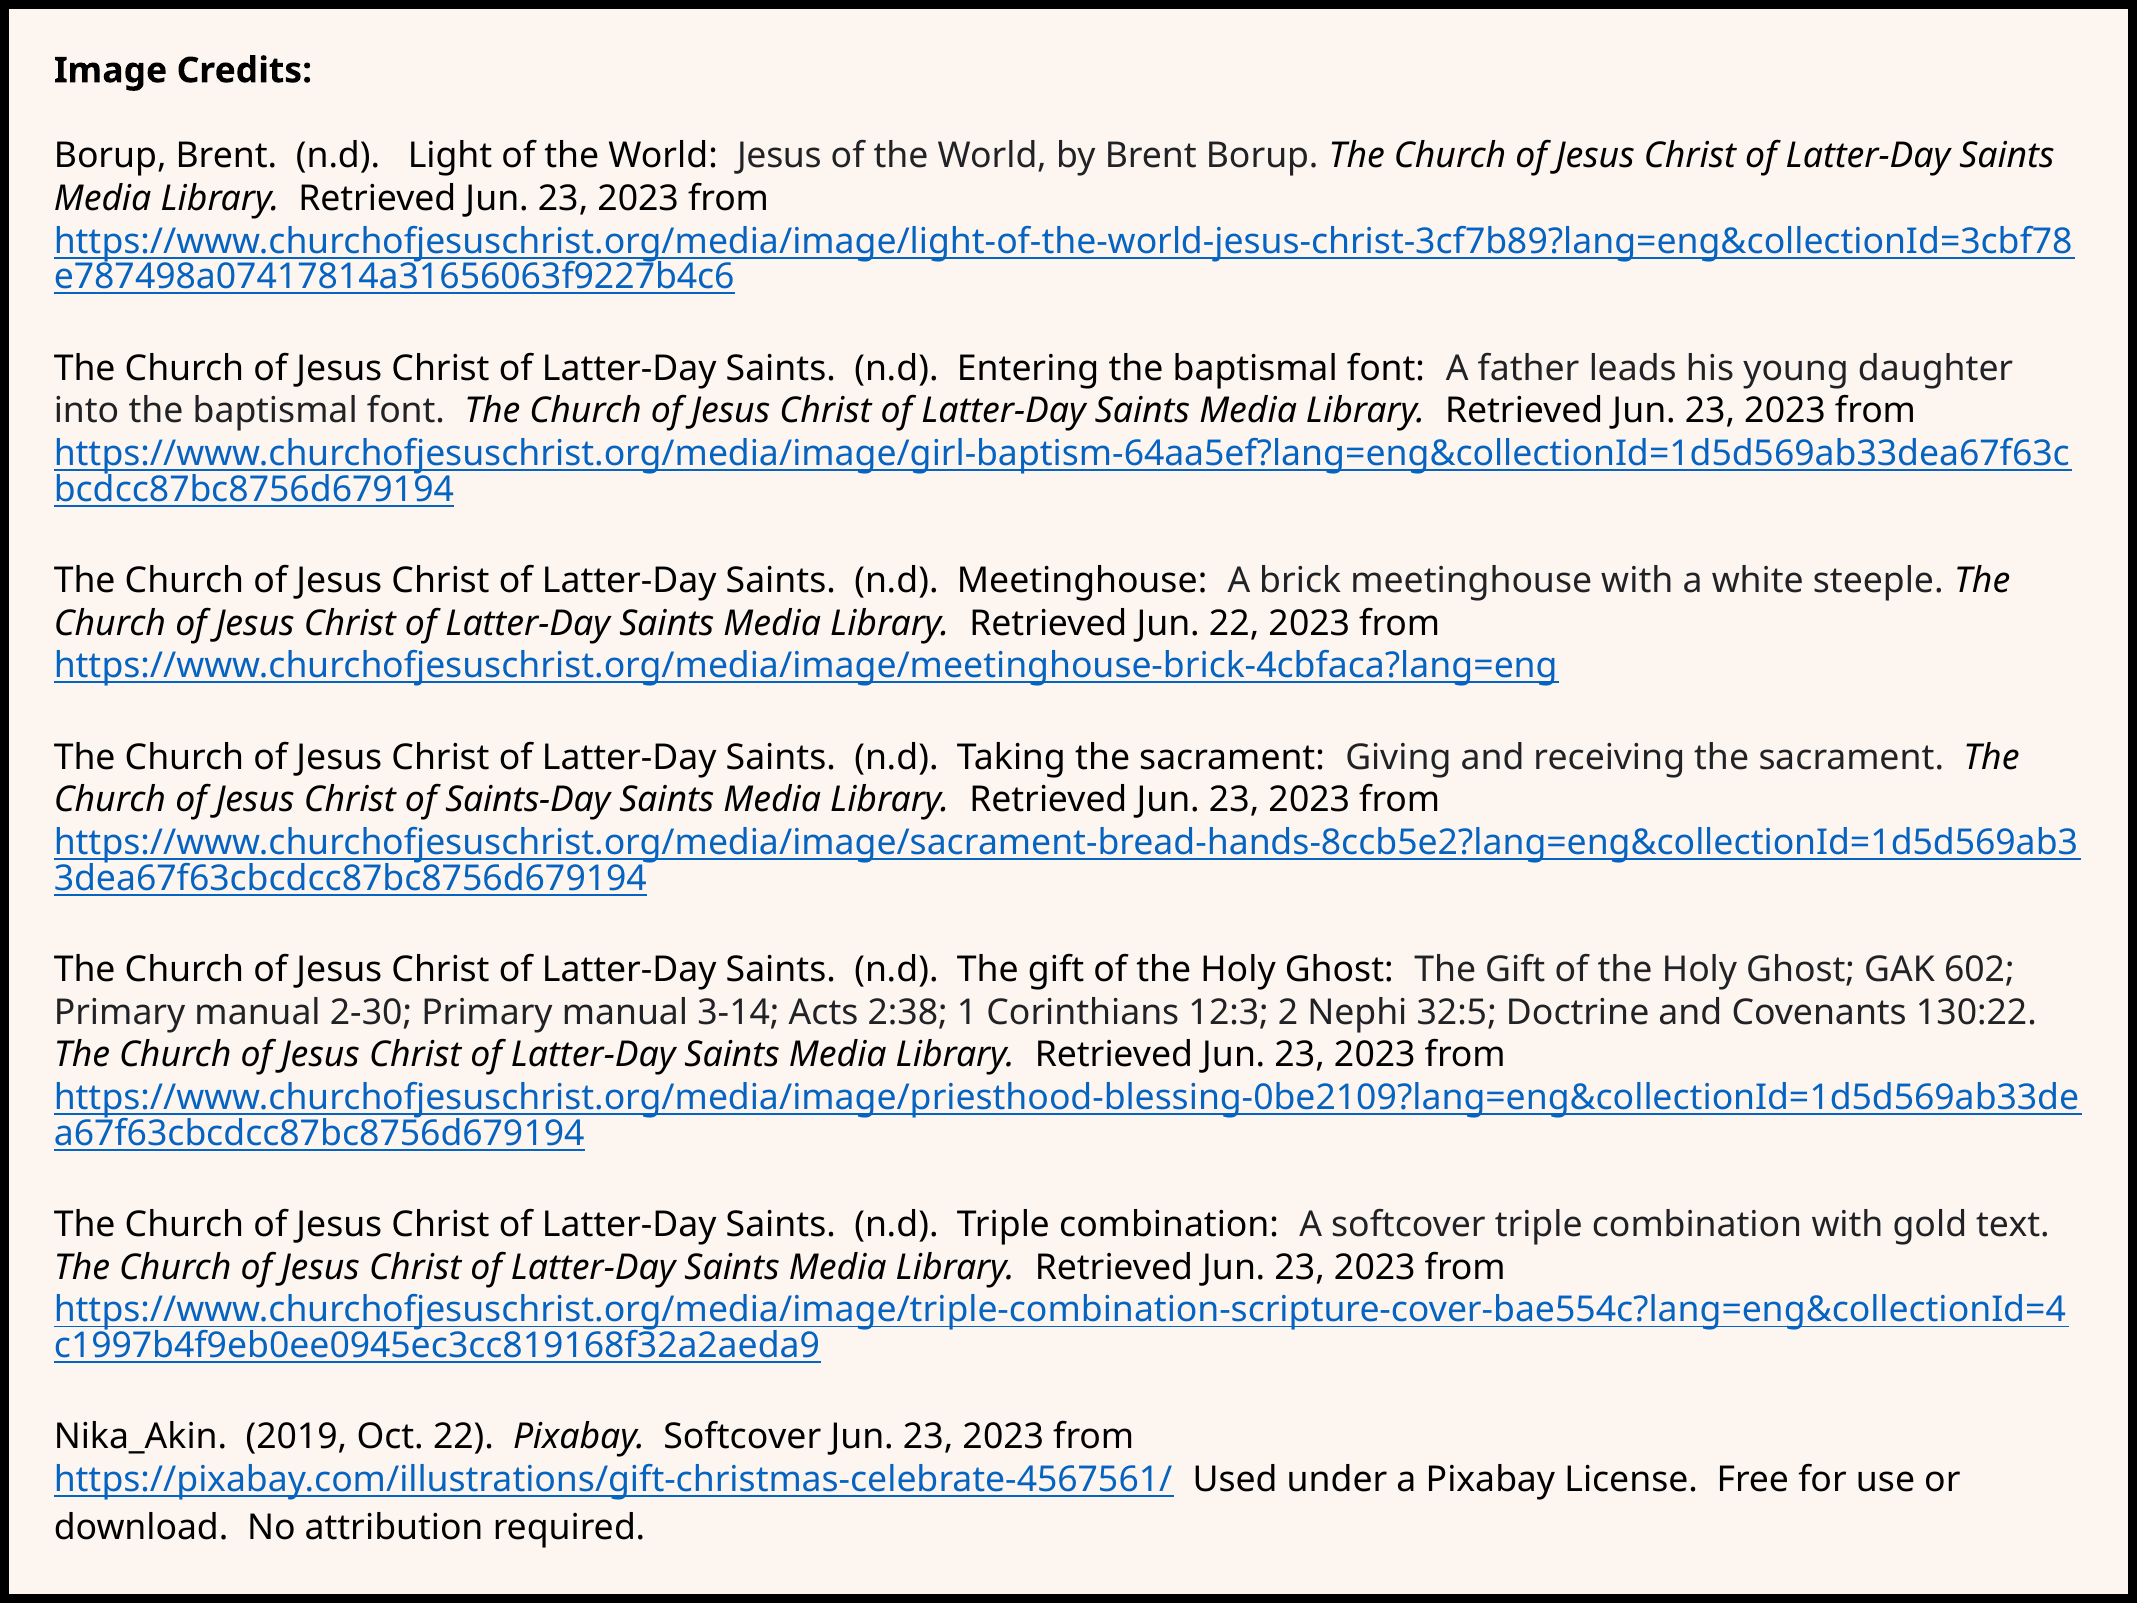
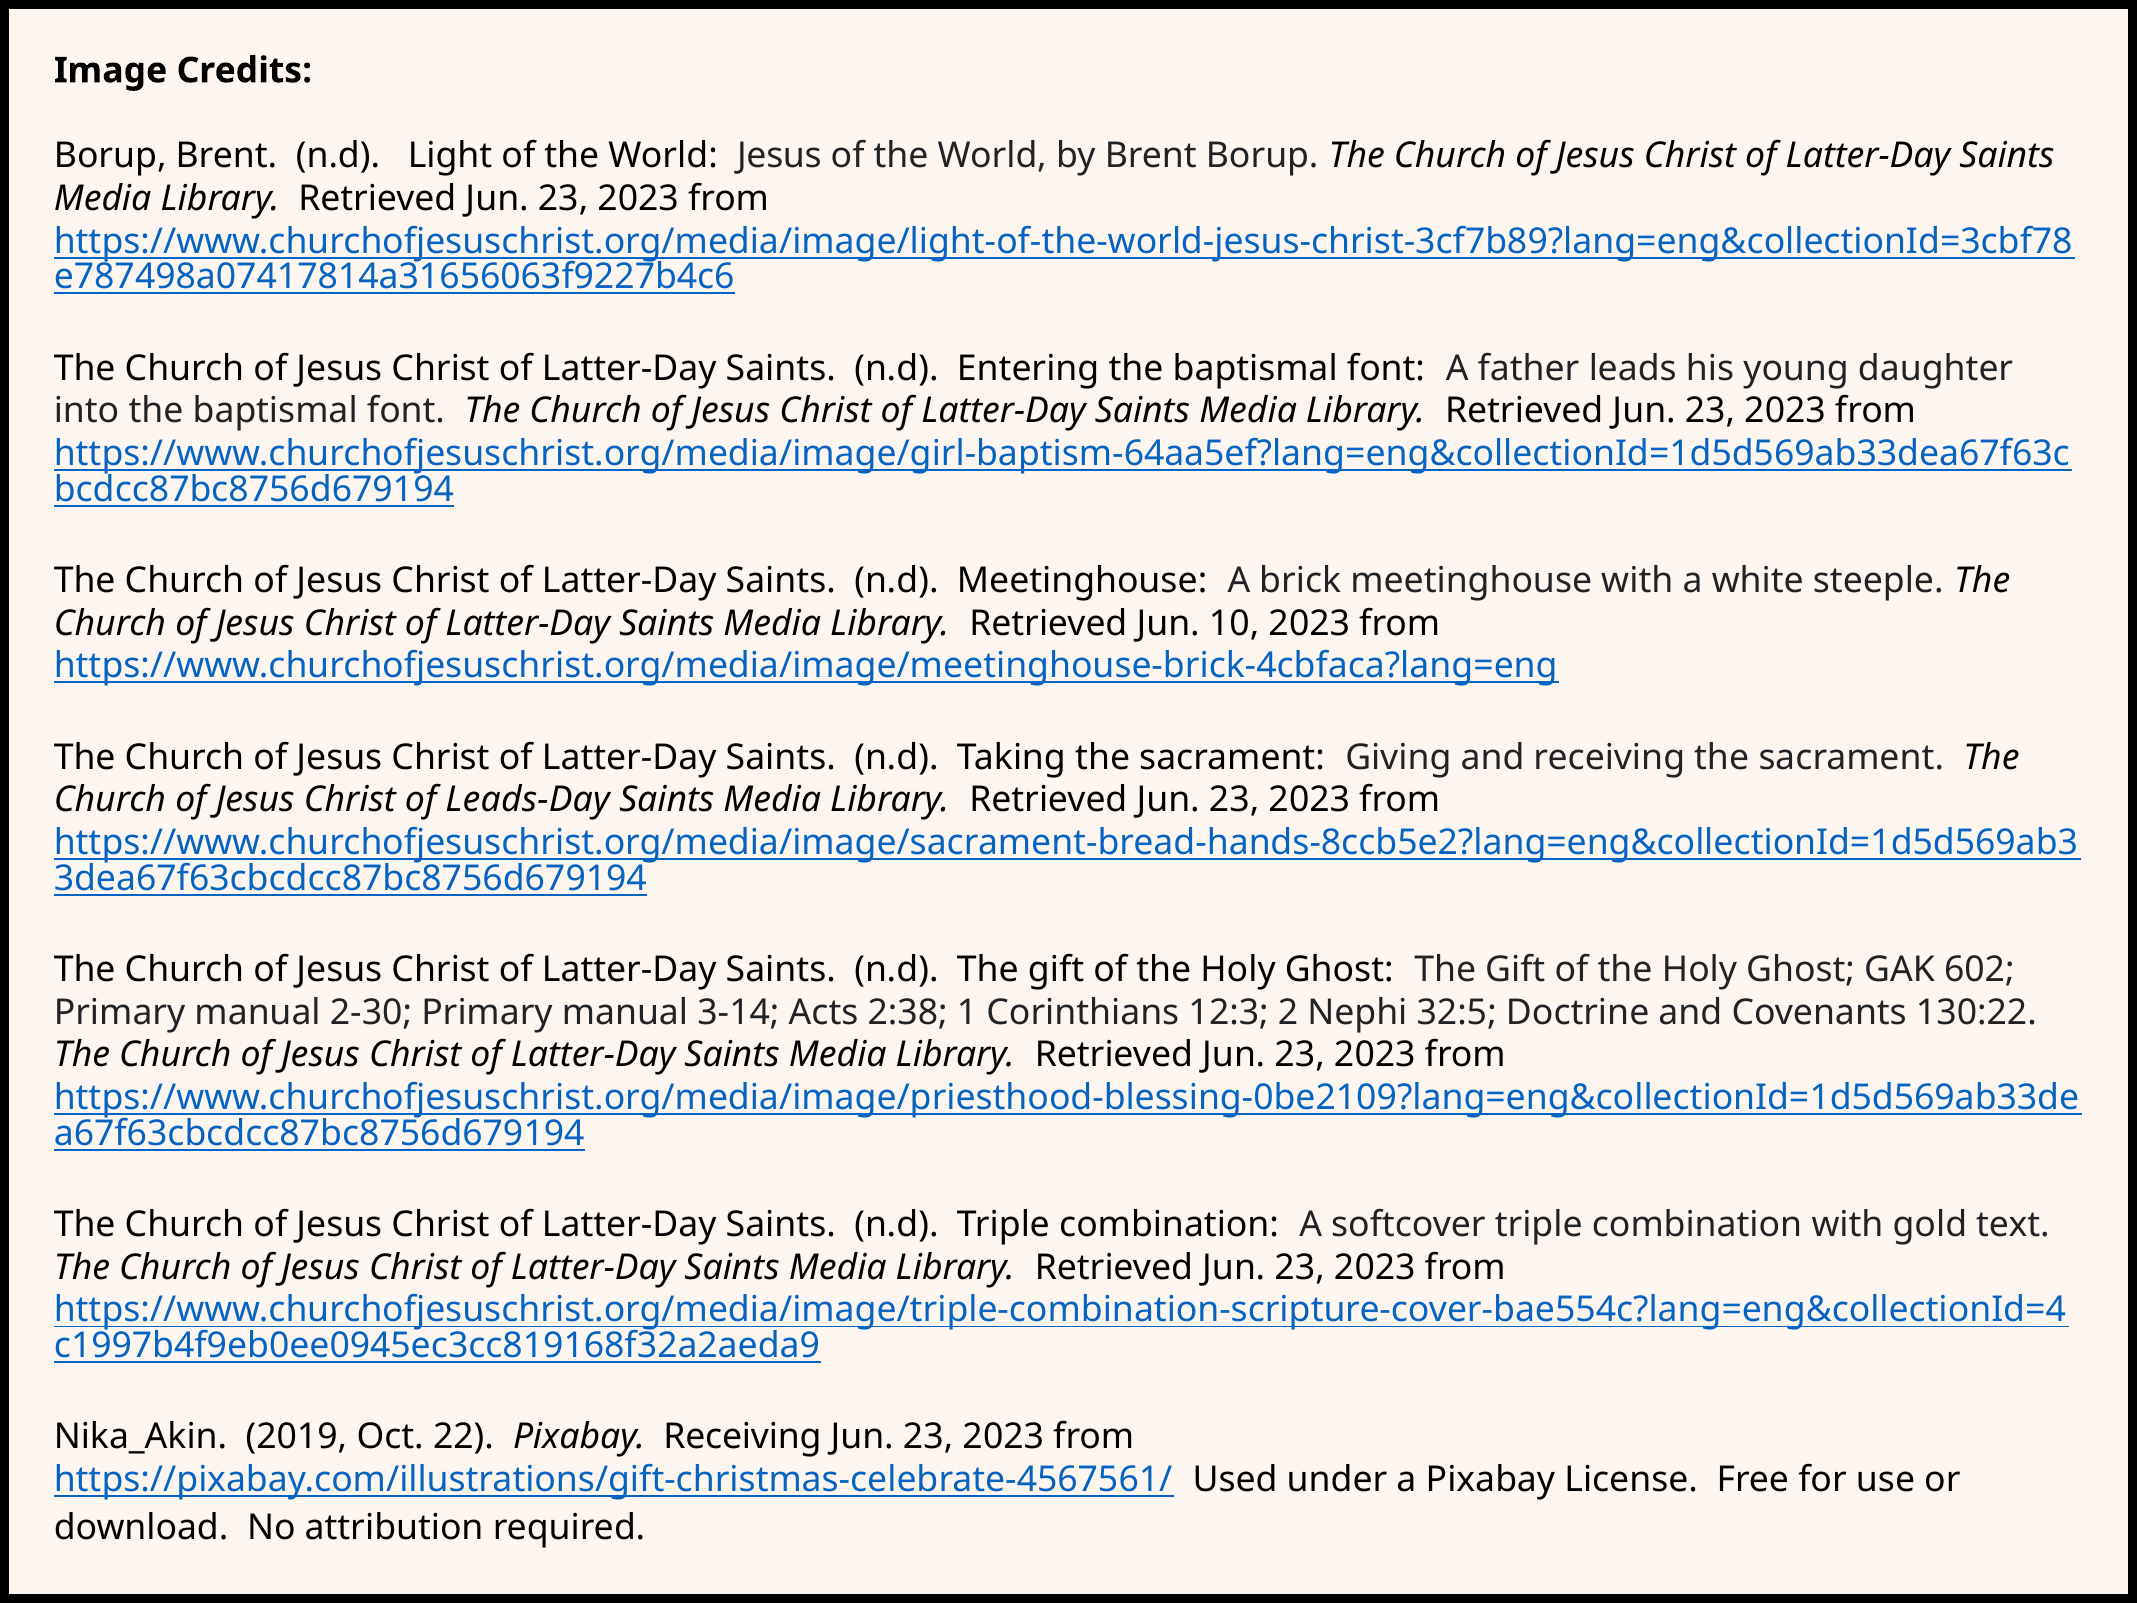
Jun 22: 22 -> 10 (1234, 623)
Saints-Day: Saints-Day -> Leads-Day (528, 800)
Pixabay Softcover: Softcover -> Receiving (742, 1437)
